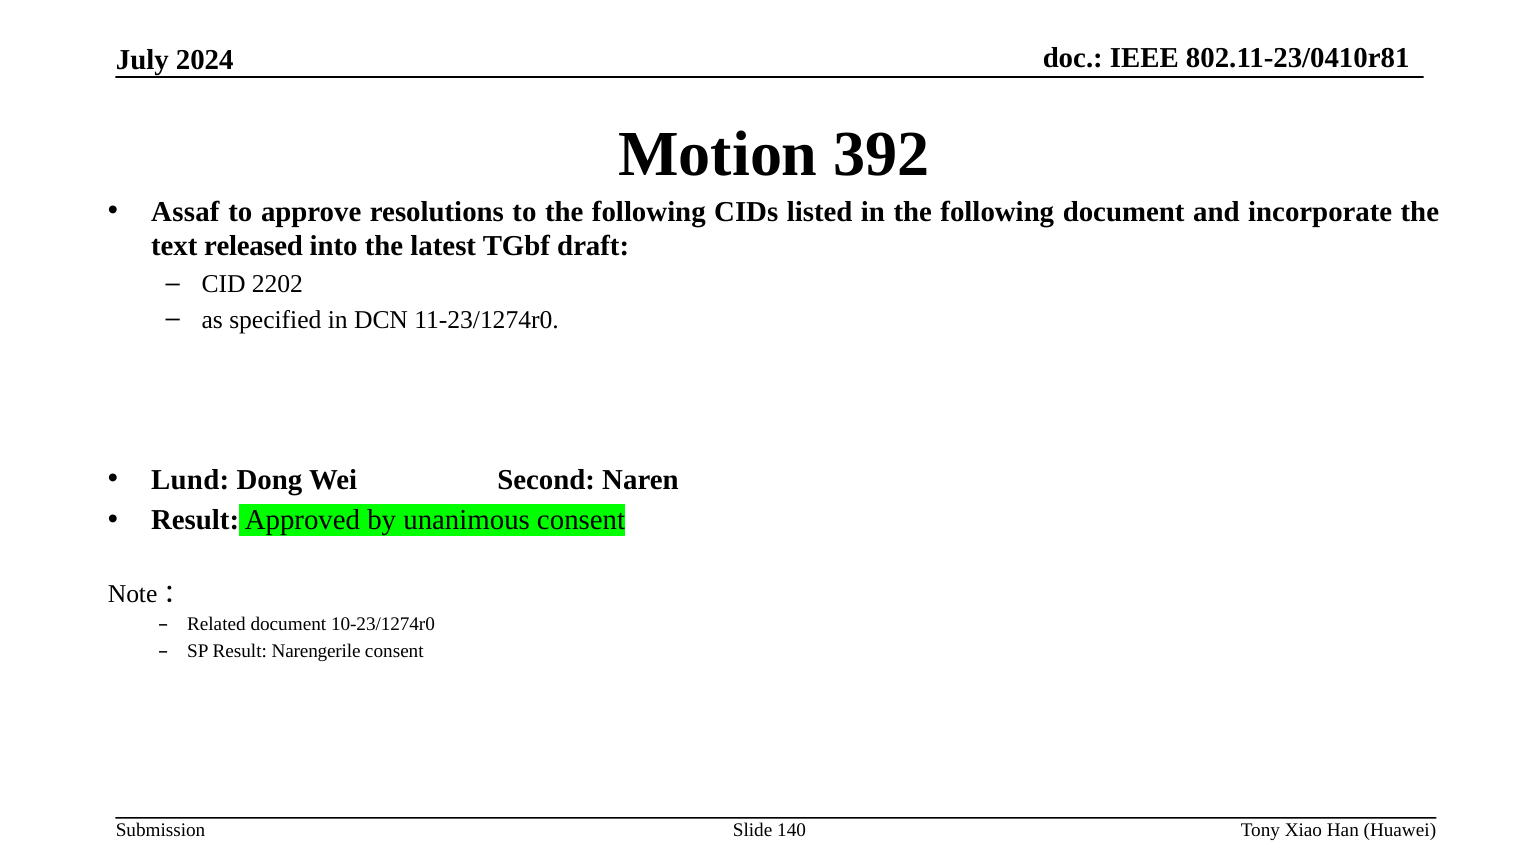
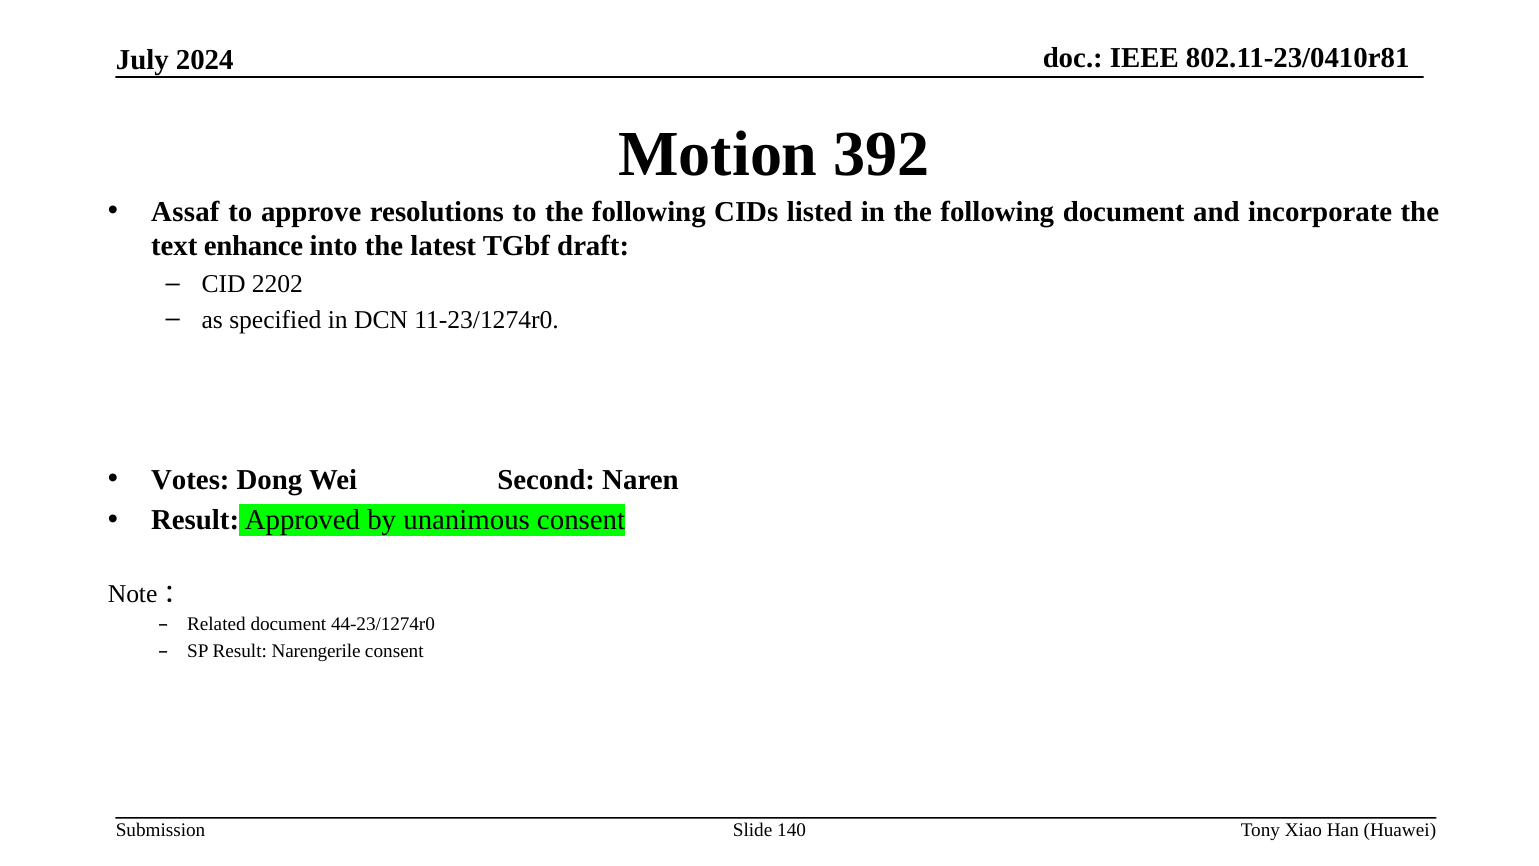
released: released -> enhance (254, 246)
Lund: Lund -> Votes (190, 480)
10-23/1274r0: 10-23/1274r0 -> 44-23/1274r0 (383, 624)
